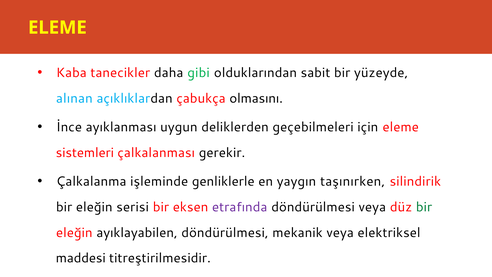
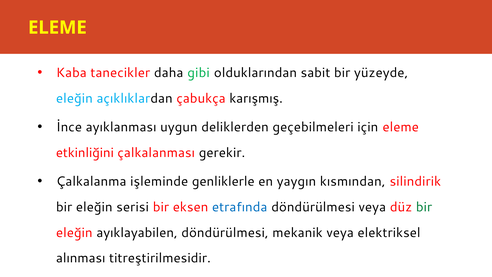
alınan: alınan -> eleğin (74, 98)
olmasını: olmasını -> karışmış (256, 98)
sistemleri: sistemleri -> etkinliğini (85, 153)
taşınırken: taşınırken -> kısmından (353, 181)
etrafında colour: purple -> blue (240, 207)
maddesi: maddesi -> alınması (81, 258)
